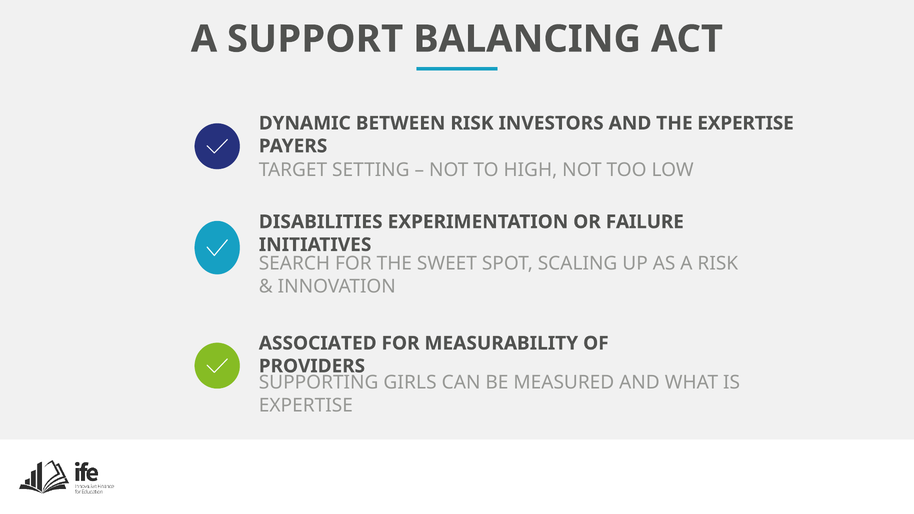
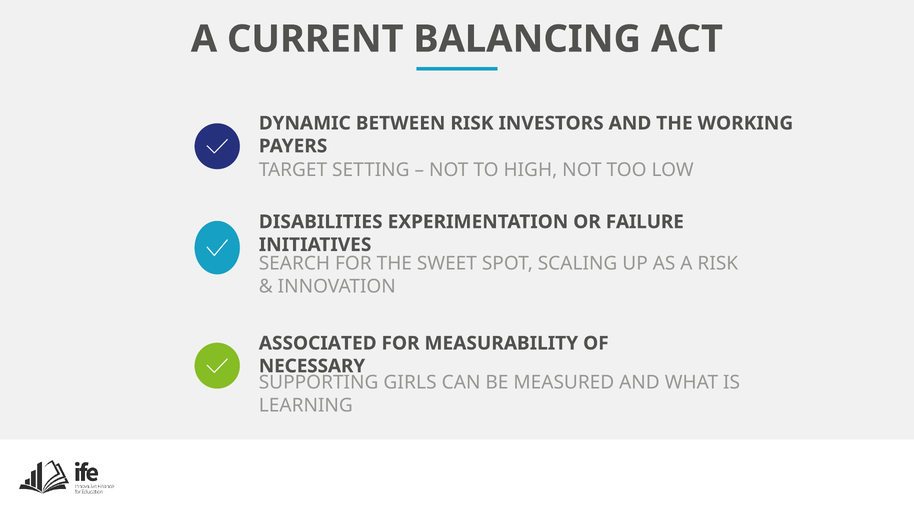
SUPPORT: SUPPORT -> CURRENT (315, 39)
THE EXPERTISE: EXPERTISE -> WORKING (745, 123)
PROVIDERS: PROVIDERS -> NECESSARY (312, 366)
EXPERTISE: EXPERTISE -> LEARNING (306, 406)
